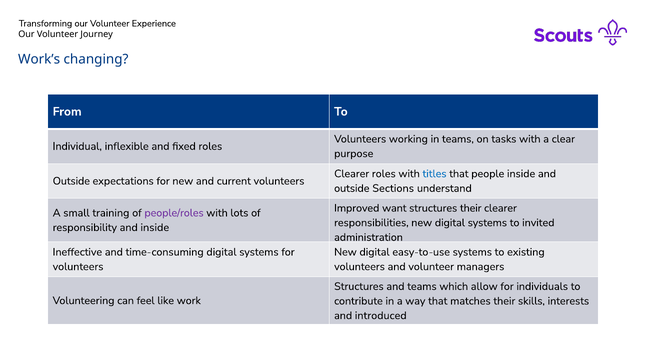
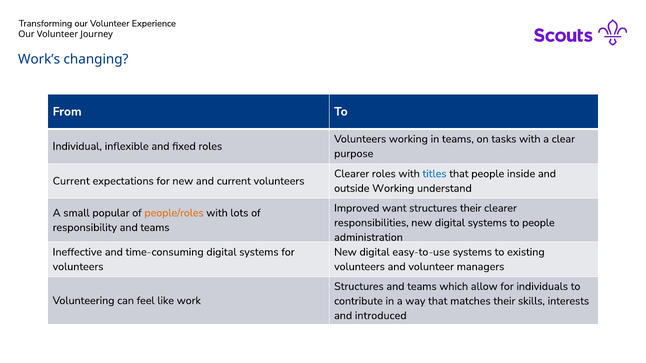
Outside: Outside -> Current (71, 181)
outside Sections: Sections -> Working (393, 188)
training: training -> popular (111, 213)
people/roles colour: purple -> orange (174, 213)
to invited: invited -> people (538, 223)
responsibility and inside: inside -> teams (155, 228)
